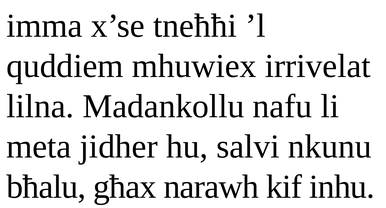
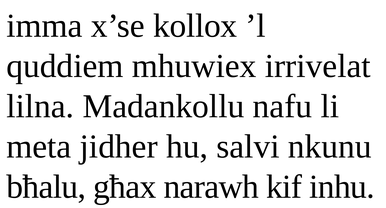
tneħħi: tneħħi -> kollox (195, 26)
